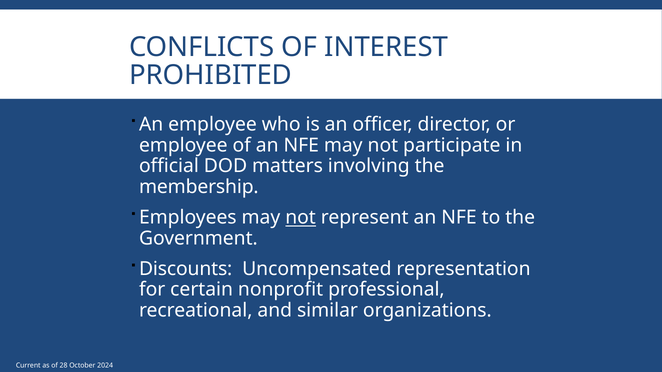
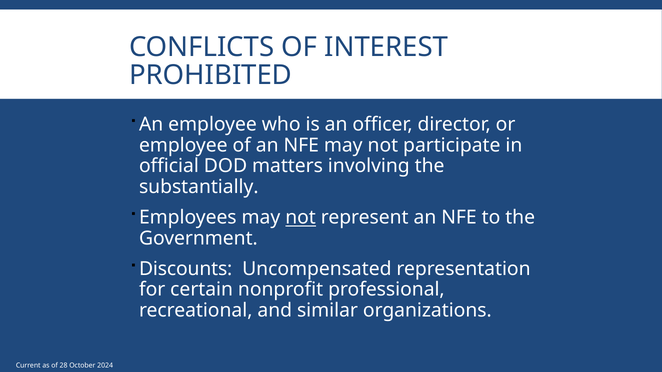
membership: membership -> substantially (199, 187)
